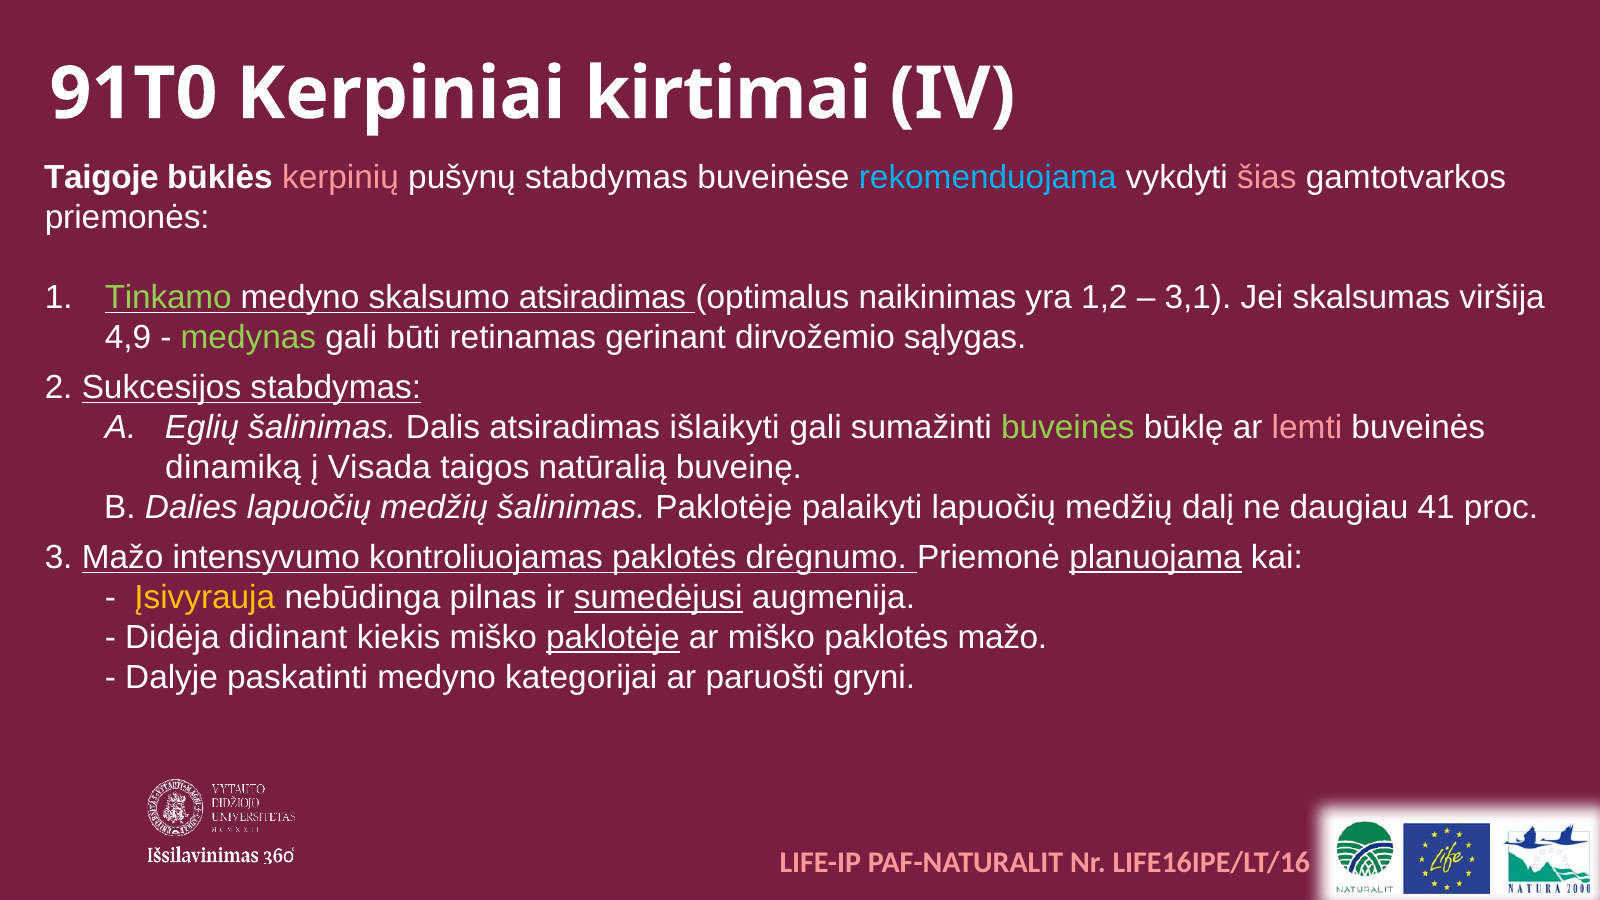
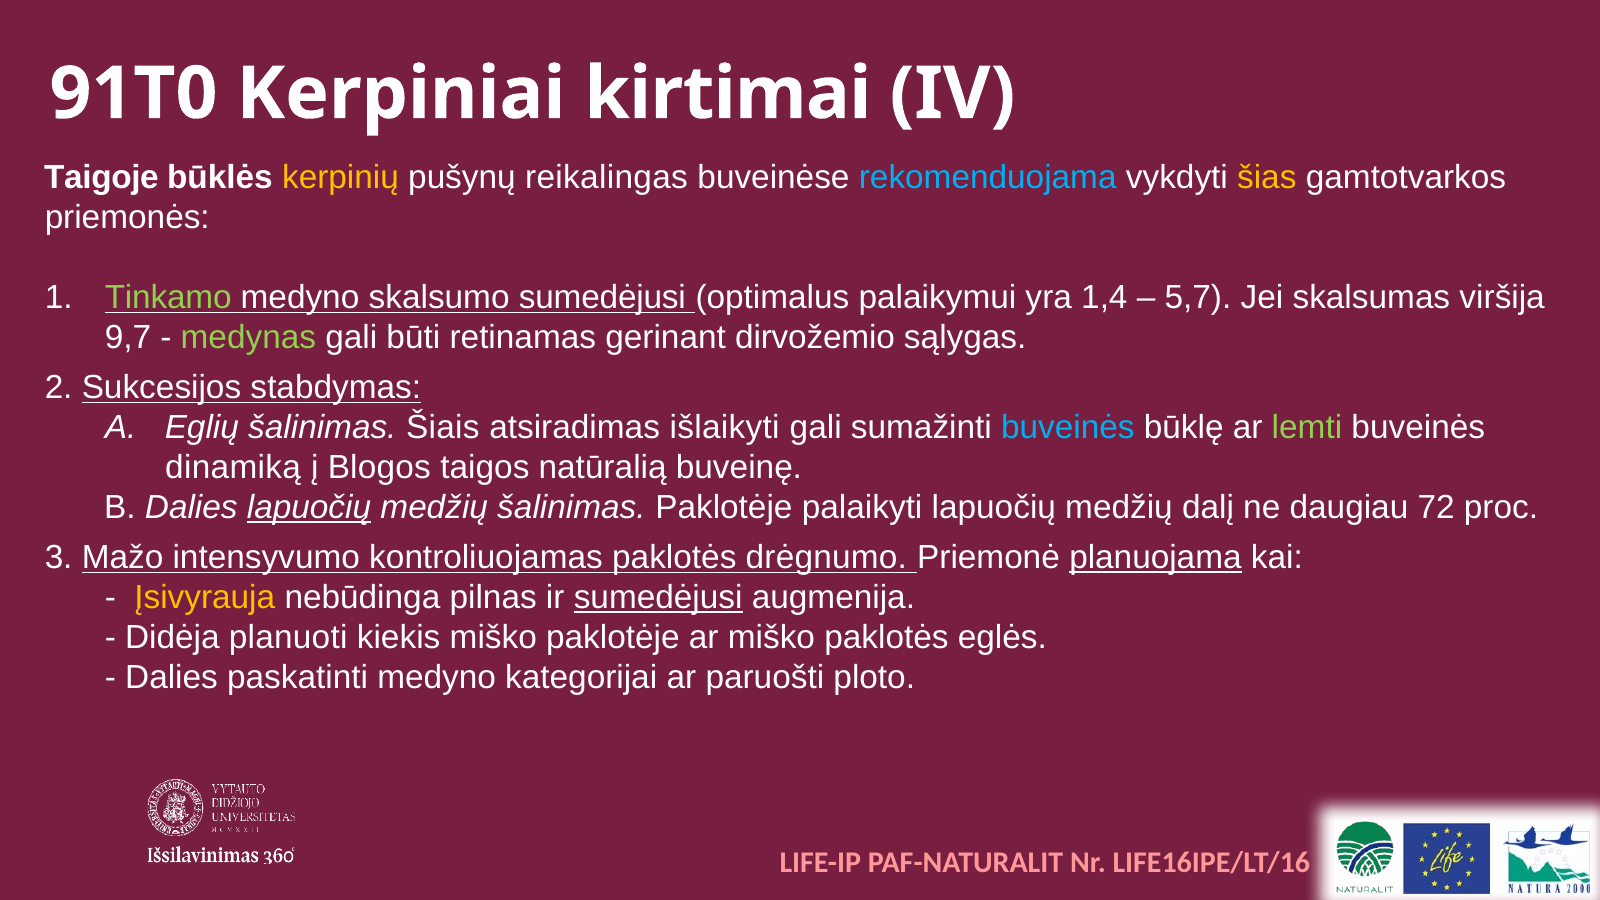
kerpinių colour: pink -> yellow (341, 178)
pušynų stabdymas: stabdymas -> reikalingas (607, 178)
šias colour: pink -> yellow (1267, 178)
skalsumo atsiradimas: atsiradimas -> sumedėjusi (602, 298)
naikinimas: naikinimas -> palaikymui (937, 298)
1,2: 1,2 -> 1,4 (1104, 298)
3,1: 3,1 -> 5,7 (1198, 298)
4,9: 4,9 -> 9,7 (128, 338)
Dalis: Dalis -> Šiais (443, 428)
buveinės colour: light green -> light blue (1068, 428)
lemti colour: pink -> light green (1307, 428)
Visada: Visada -> Blogos (379, 468)
lapuočių underline: none -> present (309, 508)
41: 41 -> 72 (1436, 508)
didinant: didinant -> planuoti (288, 638)
paklotėje underline: present -> none (613, 638)
paklotės mažo: mažo -> eglės (1002, 638)
Dalyje: Dalyje -> Dalies (172, 678)
gryni: gryni -> ploto (874, 678)
